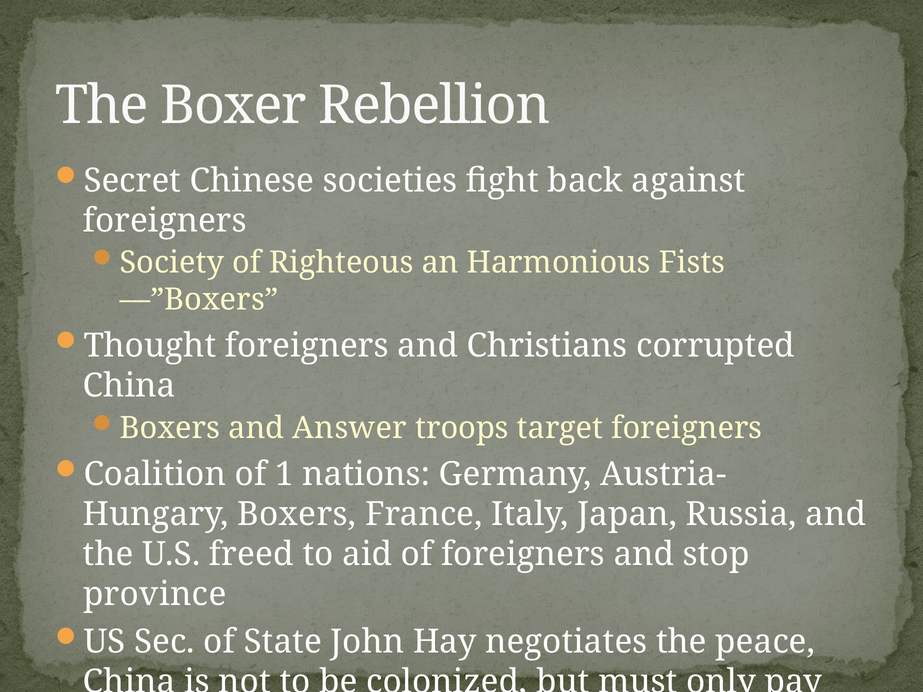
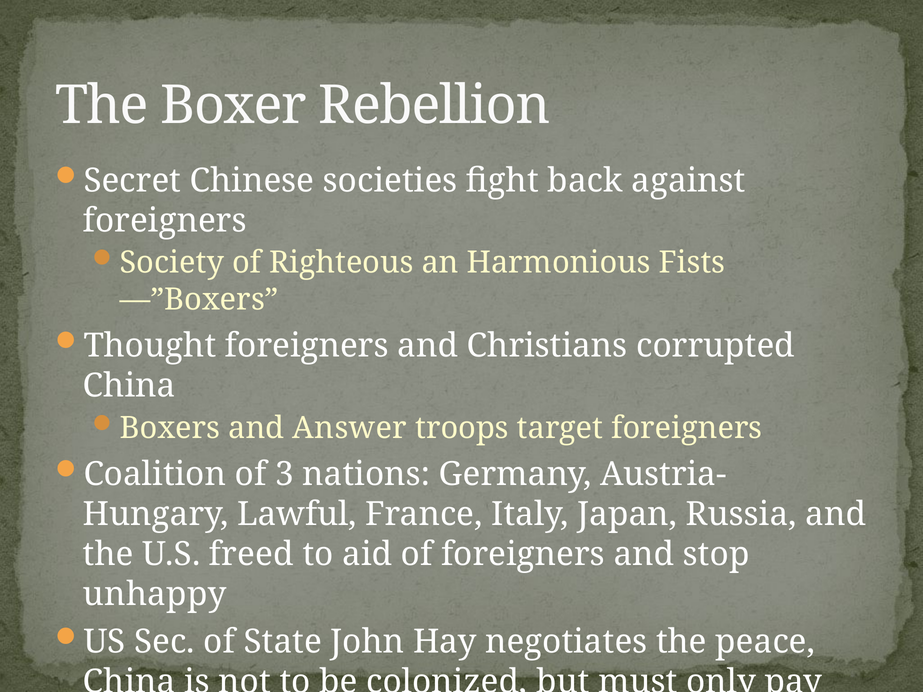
1: 1 -> 3 (284, 474)
Boxers: Boxers -> Lawful (297, 514)
province: province -> unhappy (155, 594)
